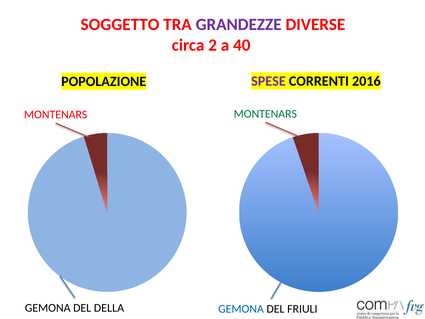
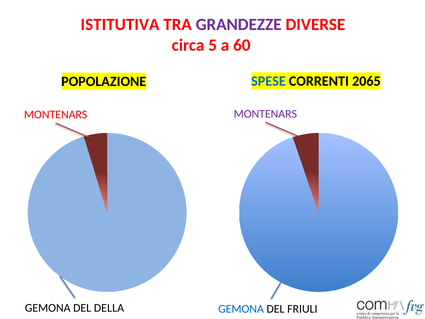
SOGGETTO: SOGGETTO -> ISTITUTIVA (120, 24)
2: 2 -> 5 (213, 45)
40: 40 -> 60 (242, 45)
SPESE colour: purple -> blue (268, 81)
2016: 2016 -> 2065 (366, 81)
MONTENARS colour: green -> purple (265, 114)
